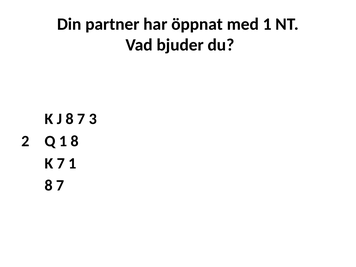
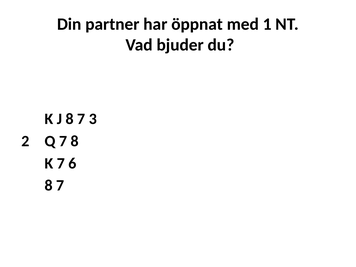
1: 1 -> 7 (63, 141)
7 1: 1 -> 6 (72, 163)
